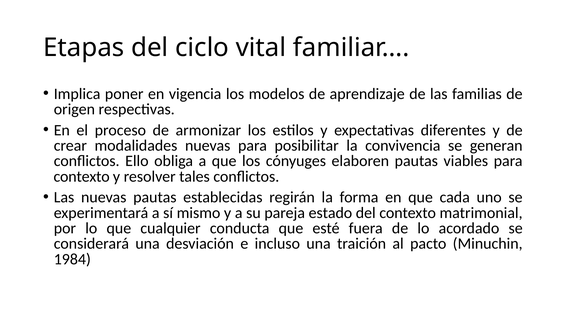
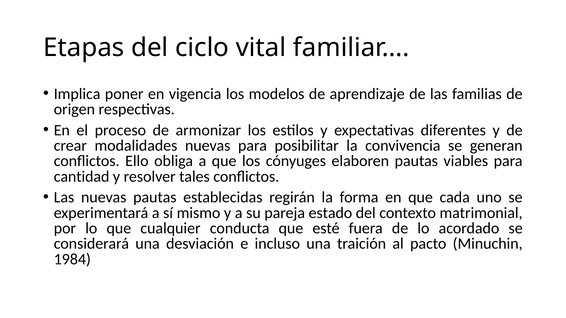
contexto: contexto -> cantidad (82, 177)
